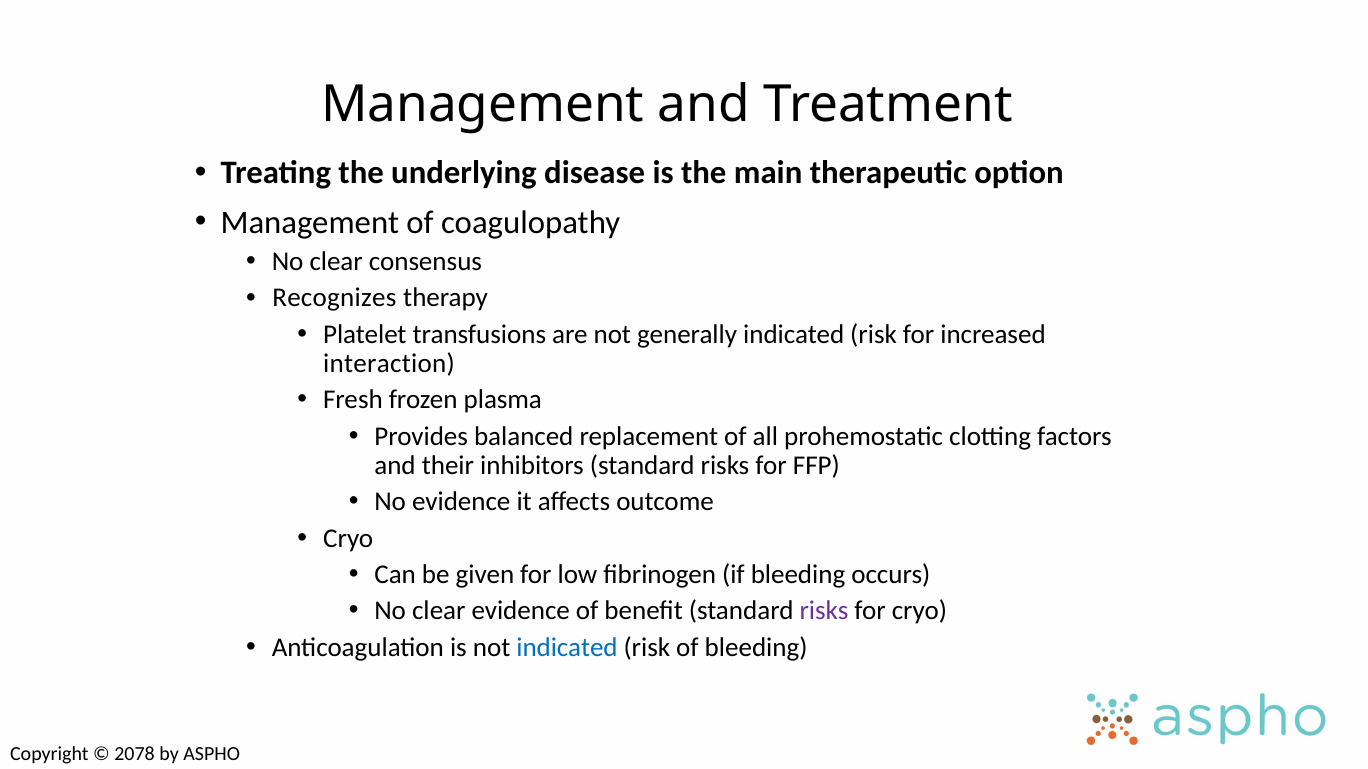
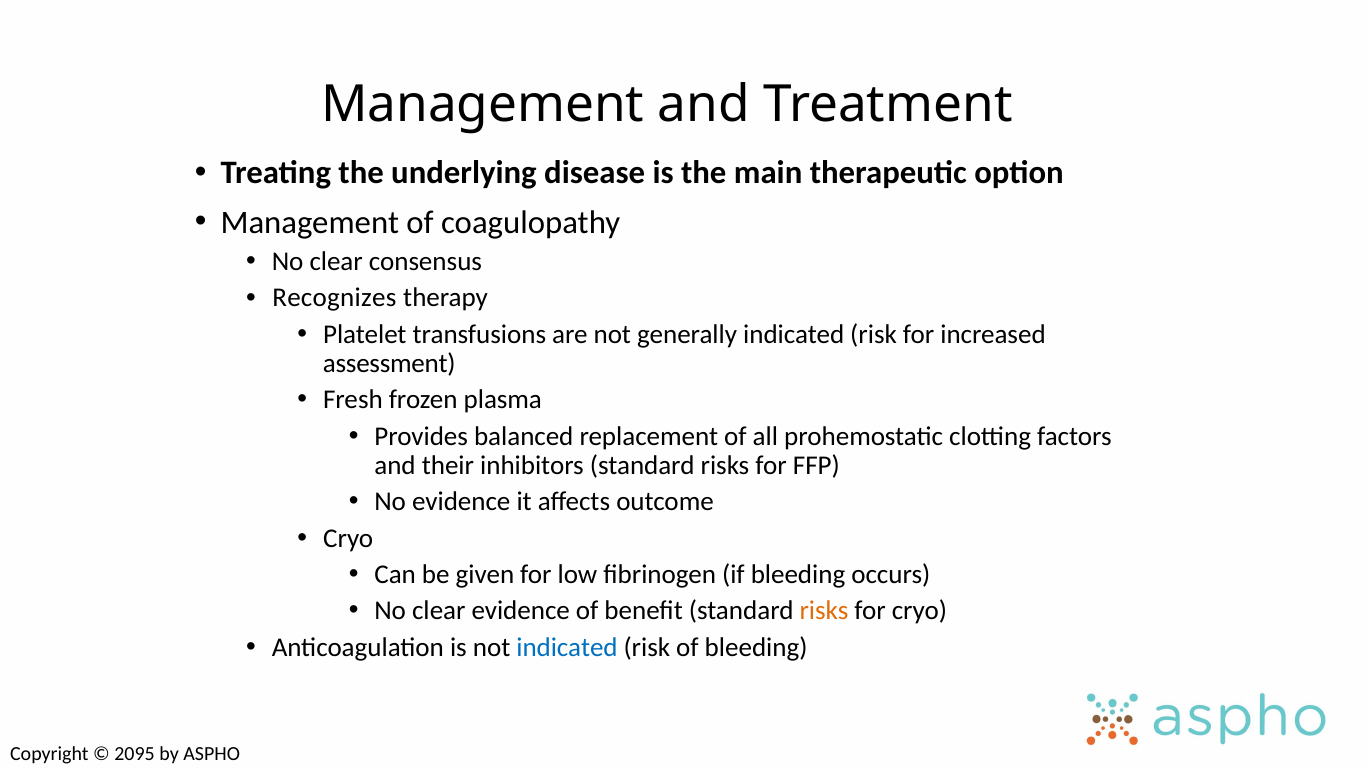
interaction: interaction -> assessment (389, 364)
risks colour: purple -> orange (824, 611)
2078: 2078 -> 2095 (135, 754)
